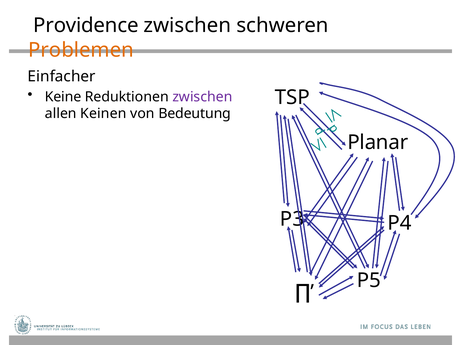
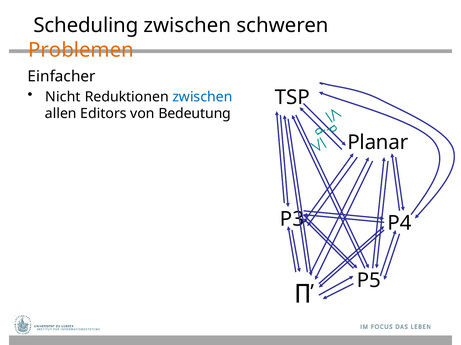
Providence: Providence -> Scheduling (86, 26)
Keine: Keine -> Nicht (63, 97)
zwischen colour: purple -> blue (202, 97)
Keinen: Keinen -> Editors (103, 114)
